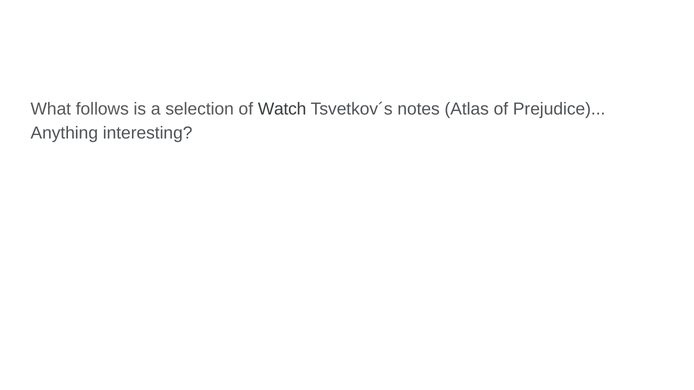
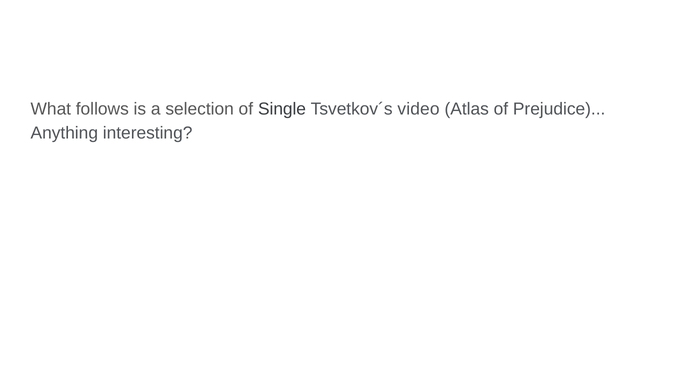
Watch: Watch -> Single (282, 109)
notes: notes -> video (418, 109)
